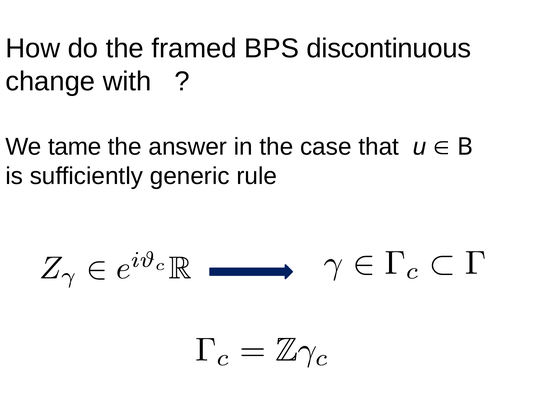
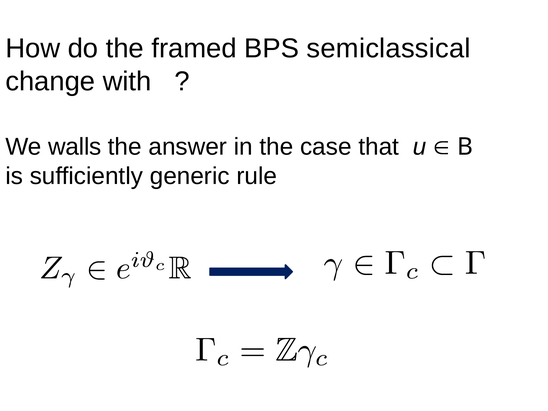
discontinuous: discontinuous -> semiclassical (389, 48)
tame: tame -> walls (75, 147)
